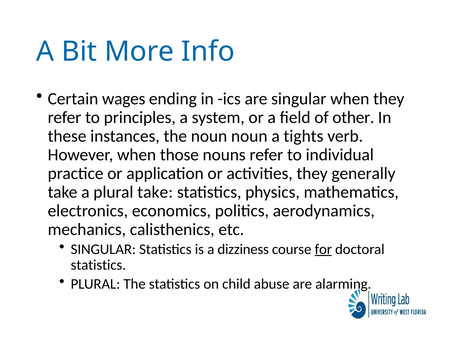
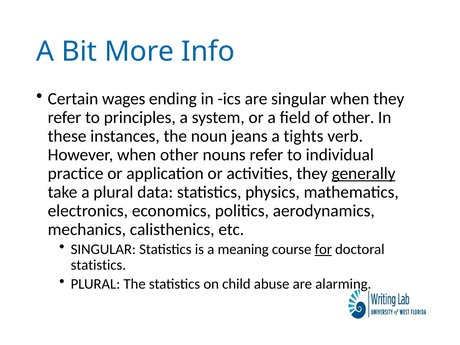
noun noun: noun -> jeans (249, 136)
when those: those -> other (179, 155)
generally underline: none -> present (364, 174)
plural take: take -> data (155, 192)
dizziness: dizziness -> meaning (243, 249)
